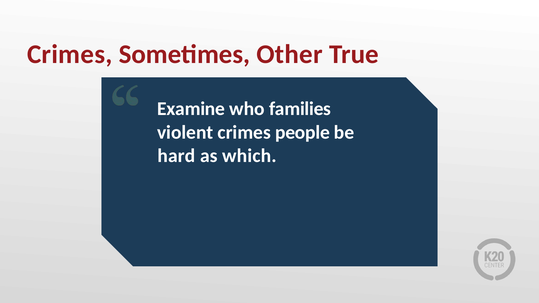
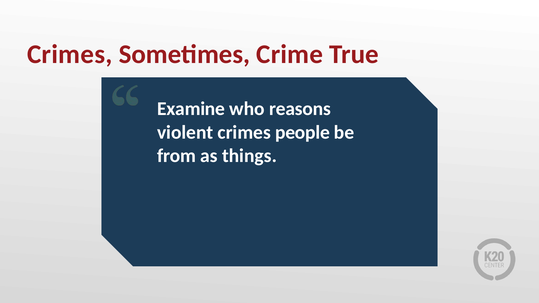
Other: Other -> Crime (290, 54)
families: families -> reasons (300, 109)
hard: hard -> from (177, 156)
which: which -> things (249, 156)
